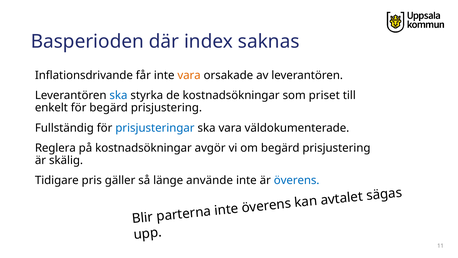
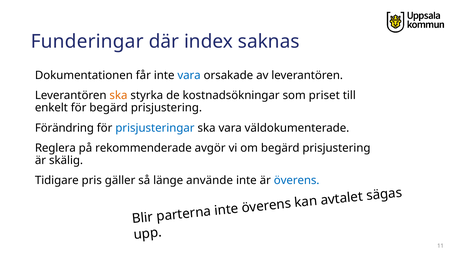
Basperioden: Basperioden -> Funderingar (87, 42)
Inflationsdrivande: Inflationsdrivande -> Dokumentationen (84, 75)
vara colour: orange -> blue (189, 75)
ska colour: blue -> orange (118, 95)
Fullständig: Fullständig -> Förändring (64, 128)
på kostnadsökningar: kostnadsökningar -> rekommenderade (143, 148)
